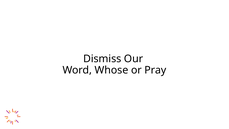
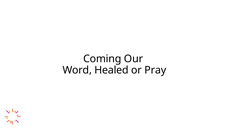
Dismiss: Dismiss -> Coming (102, 59)
Whose: Whose -> Healed (112, 70)
